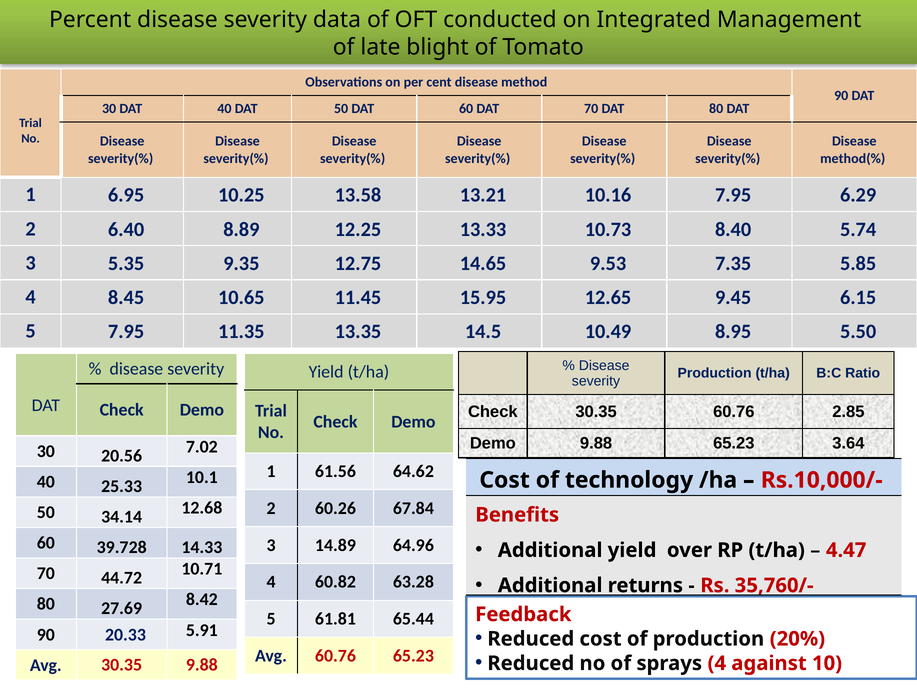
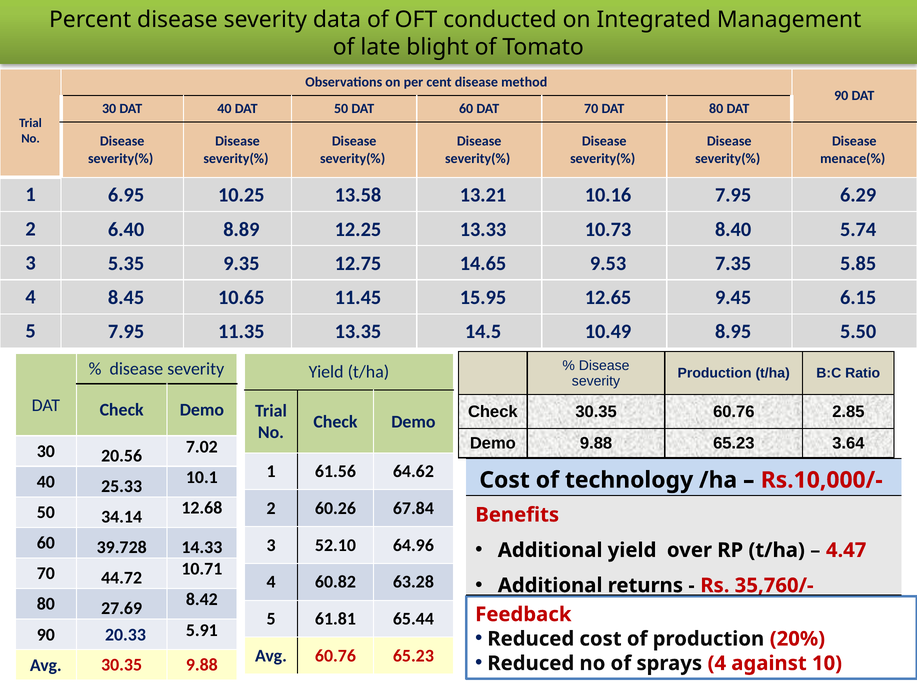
method(%: method(% -> menace(% (853, 158)
14.89: 14.89 -> 52.10 (335, 545)
